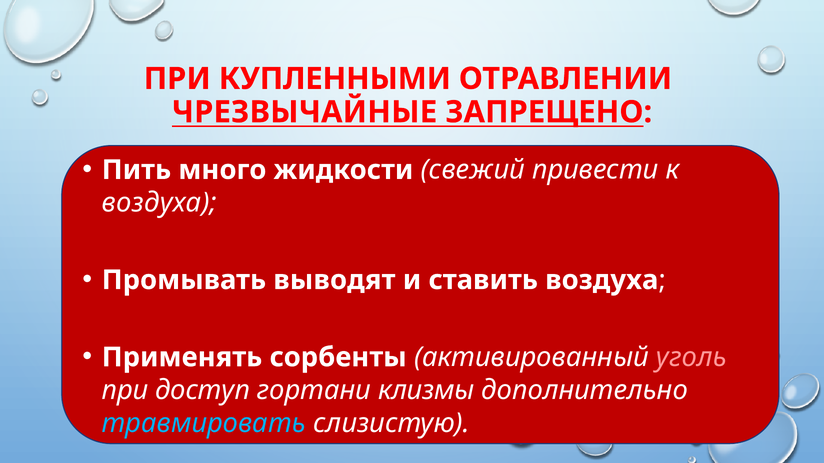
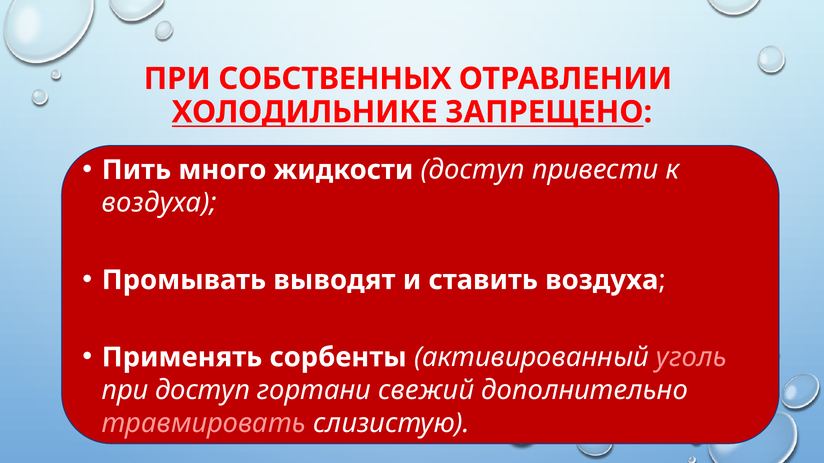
КУПЛЕННЫМИ: КУПЛЕННЫМИ -> СОБСТВЕННЫХ (335, 79)
ЧРЕЗВЫЧАЙНЫЕ: ЧРЕЗВЫЧАЙНЫЕ -> ХОЛОДИЛЬНИКЕ (305, 112)
жидкости свежий: свежий -> доступ (473, 170)
клизмы: клизмы -> свежий (426, 391)
травмировать colour: light blue -> pink (204, 424)
